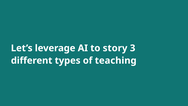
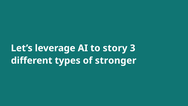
teaching: teaching -> stronger (116, 60)
